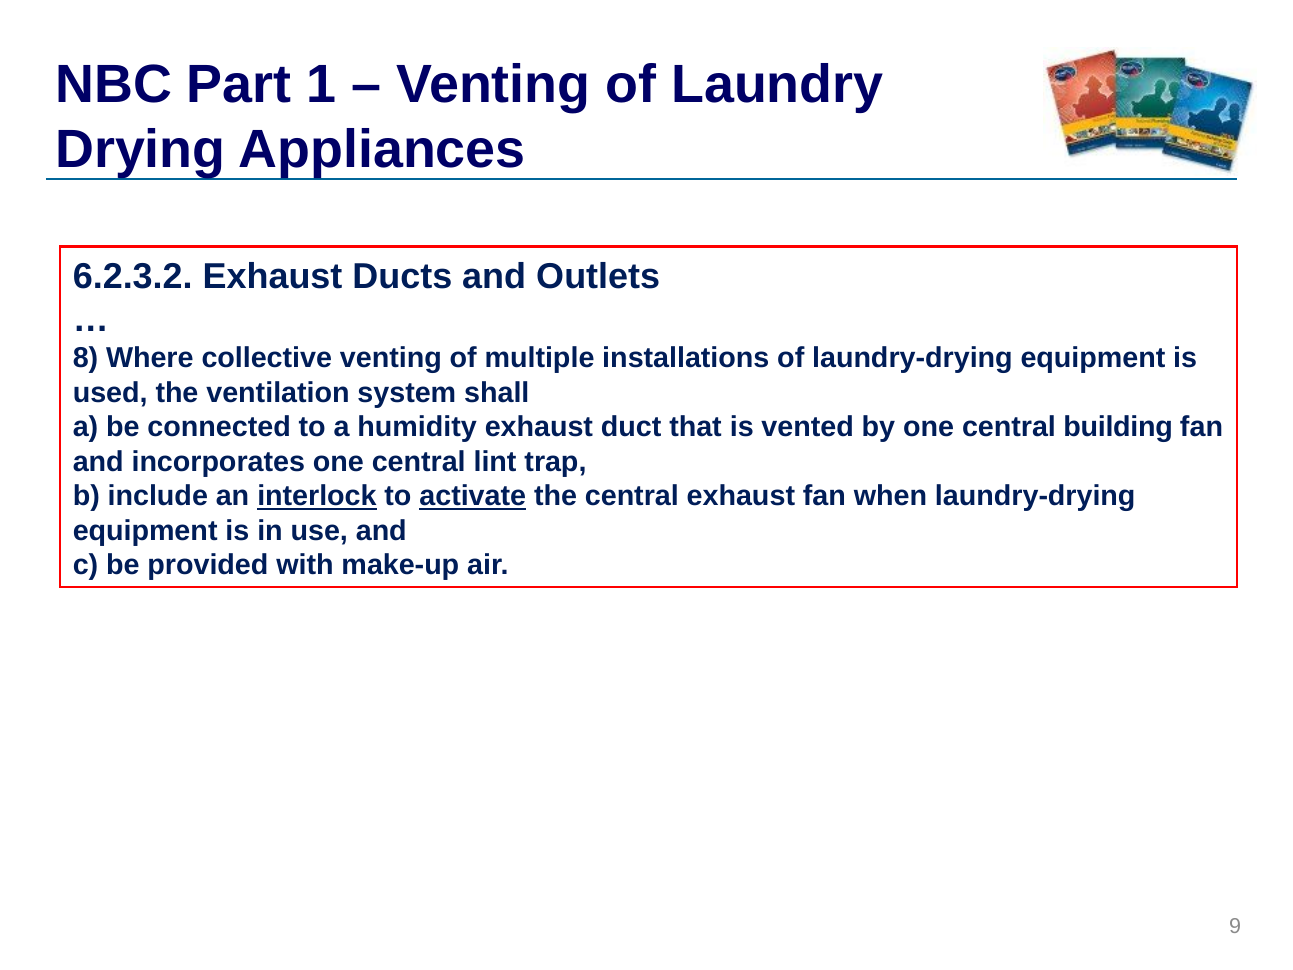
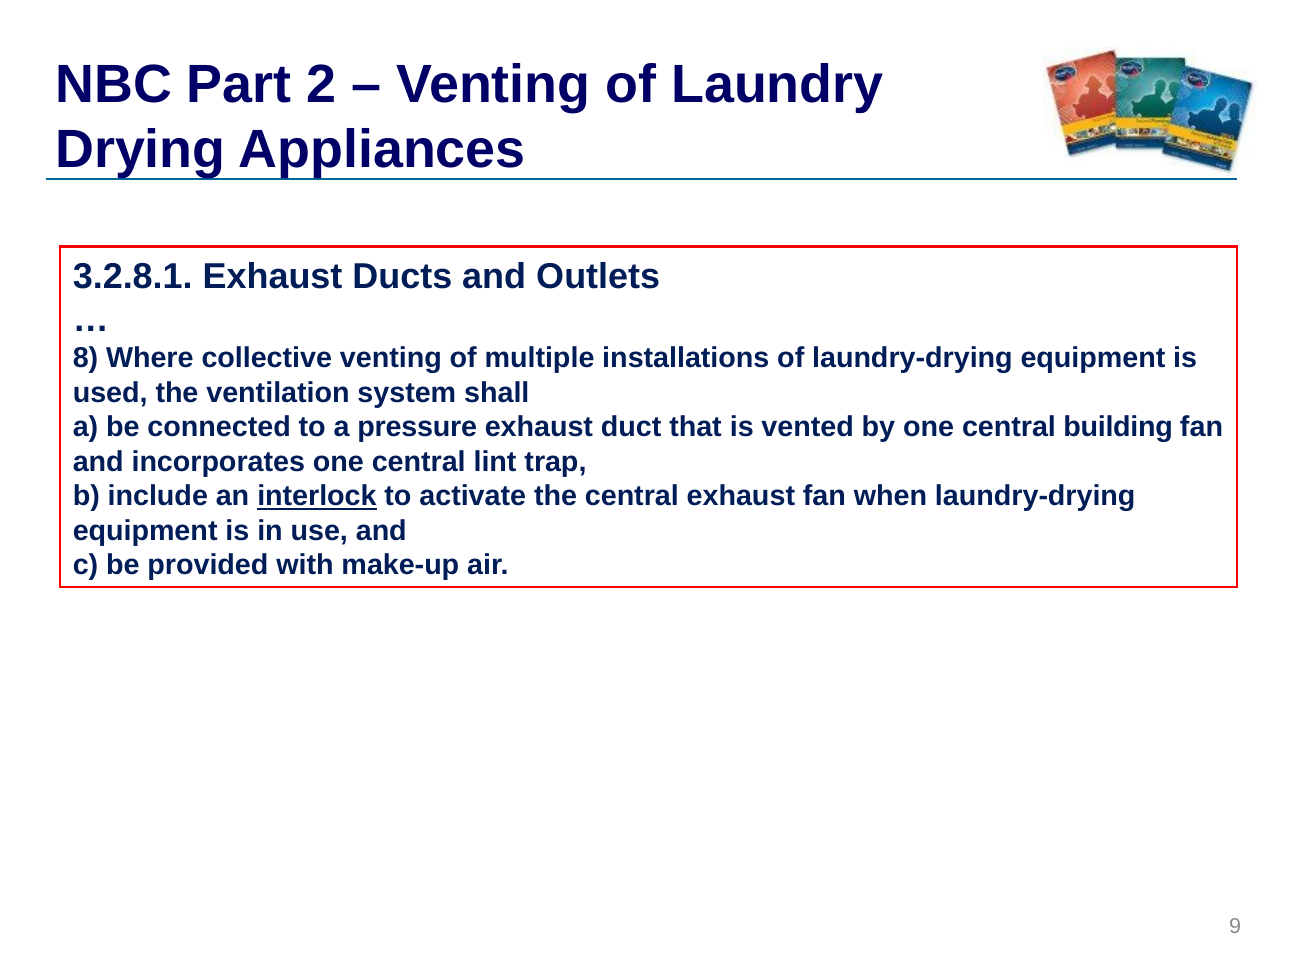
1: 1 -> 2 (321, 85)
6.2.3.2: 6.2.3.2 -> 3.2.8.1 (133, 277)
humidity: humidity -> pressure (417, 427)
activate underline: present -> none (473, 496)
